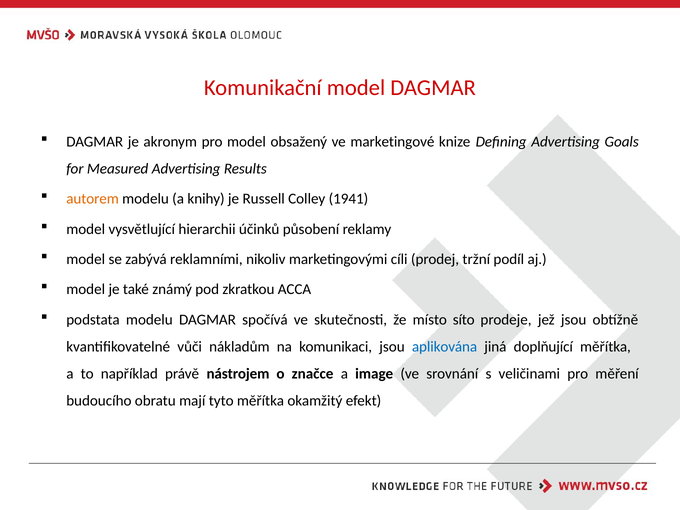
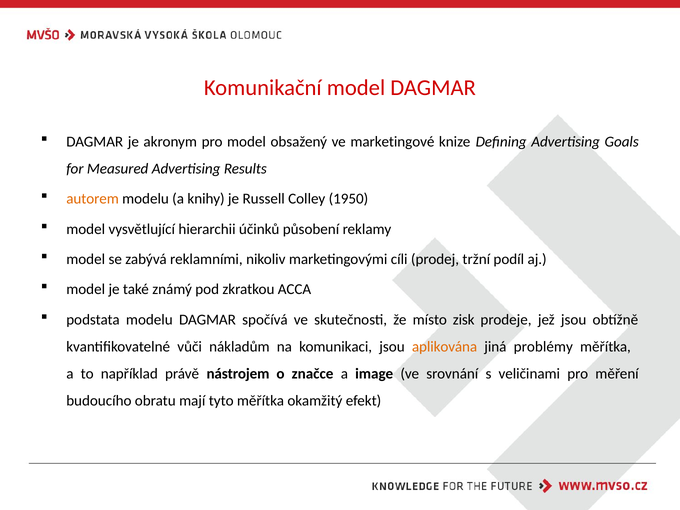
1941: 1941 -> 1950 (348, 199)
síto: síto -> zisk (464, 320)
aplikována colour: blue -> orange (445, 347)
doplňující: doplňující -> problémy (543, 347)
